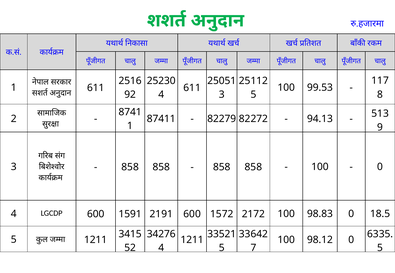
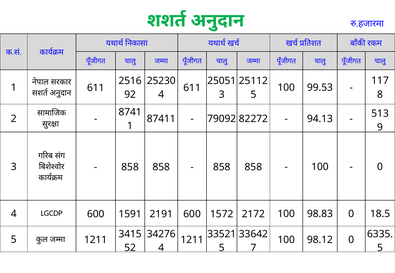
82279: 82279 -> 79092 (222, 119)
